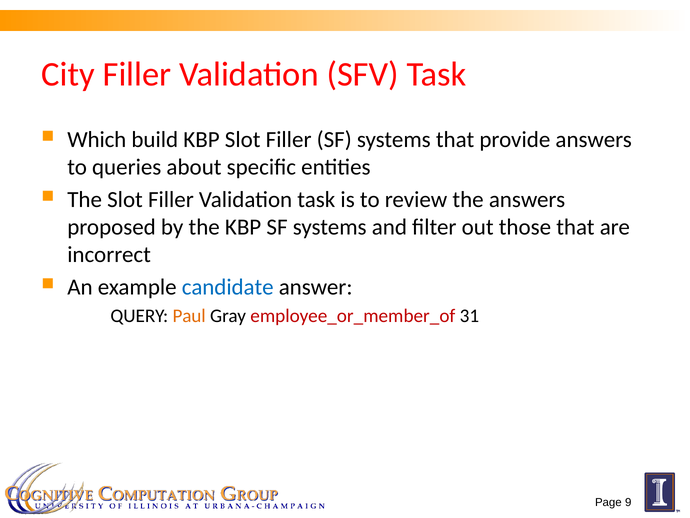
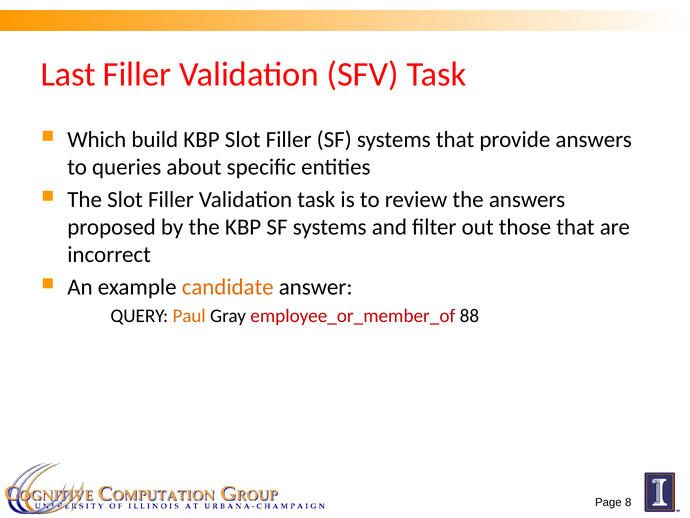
City: City -> Last (68, 74)
candidate colour: blue -> orange (228, 287)
31: 31 -> 88 (469, 316)
9: 9 -> 8 (628, 502)
